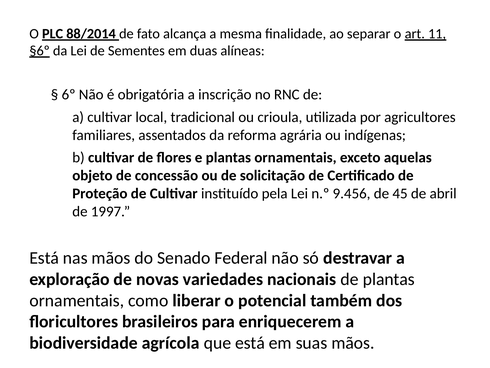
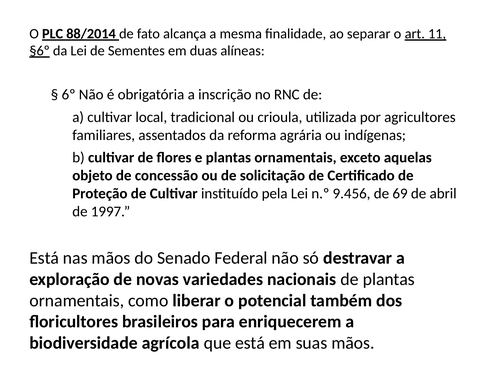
45: 45 -> 69 (400, 193)
